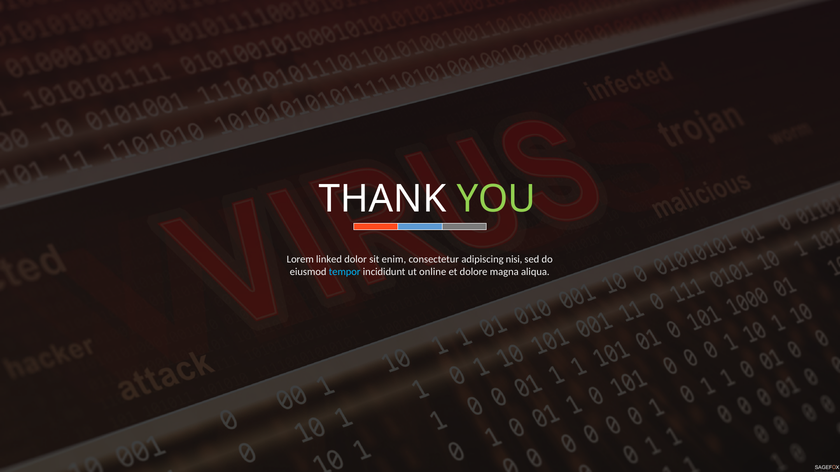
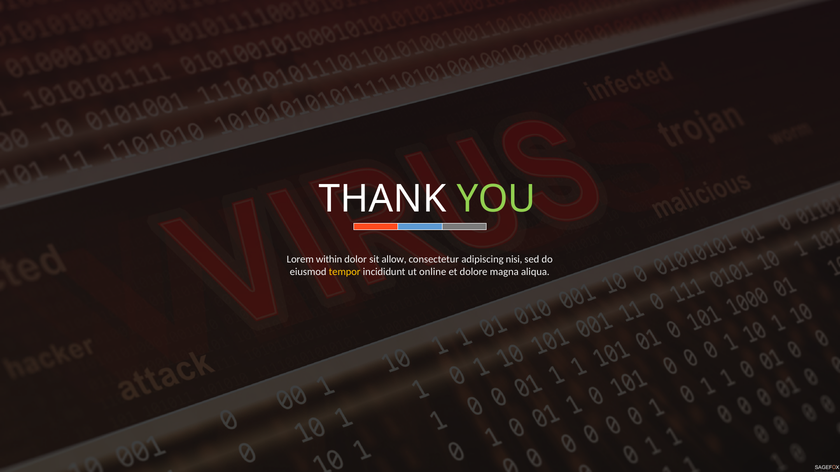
linked: linked -> within (329, 259)
enim: enim -> allow (394, 259)
tempor colour: light blue -> yellow (345, 272)
